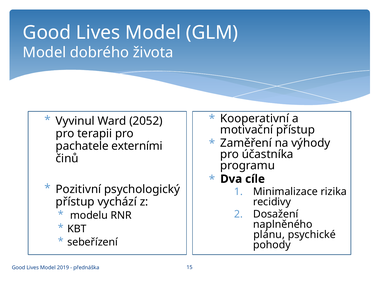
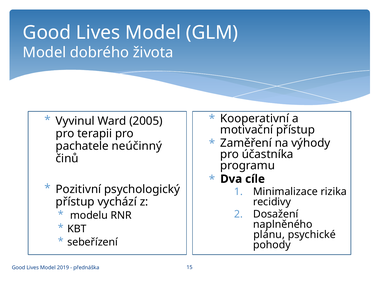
2052: 2052 -> 2005 (146, 121)
externími: externími -> neúčinný (137, 146)
